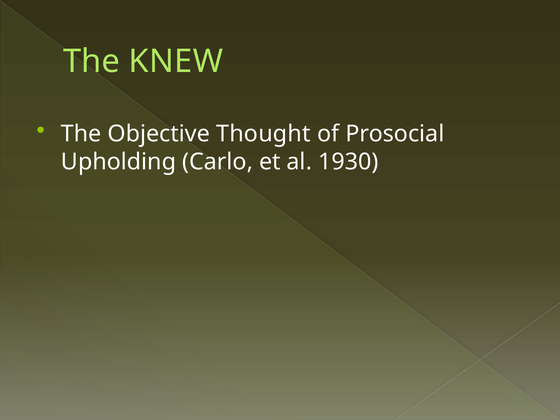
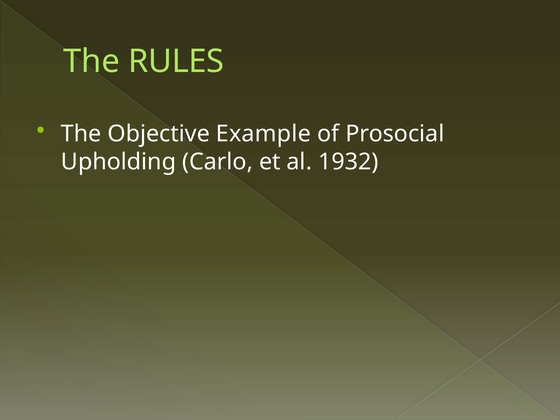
KNEW: KNEW -> RULES (176, 61)
Thought: Thought -> Example (263, 134)
1930: 1930 -> 1932 (348, 162)
